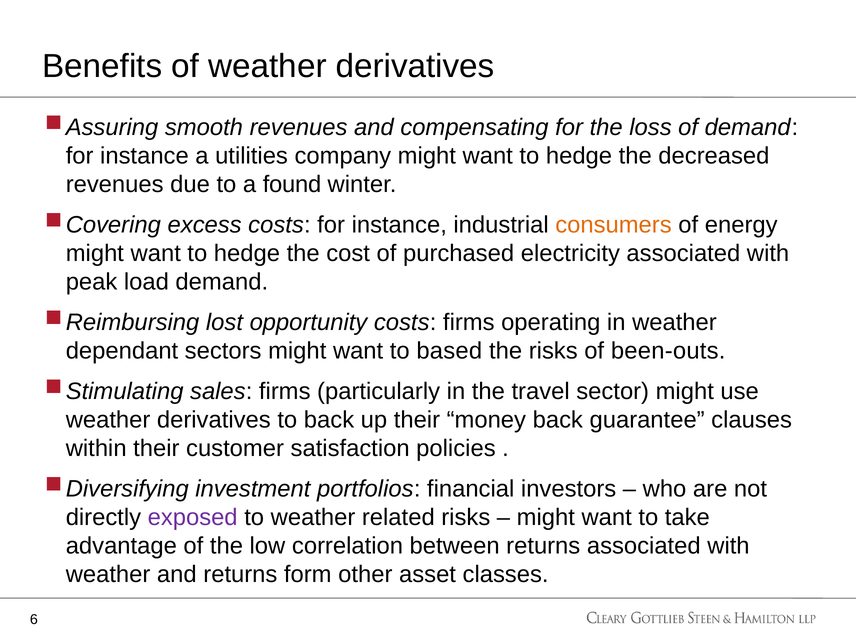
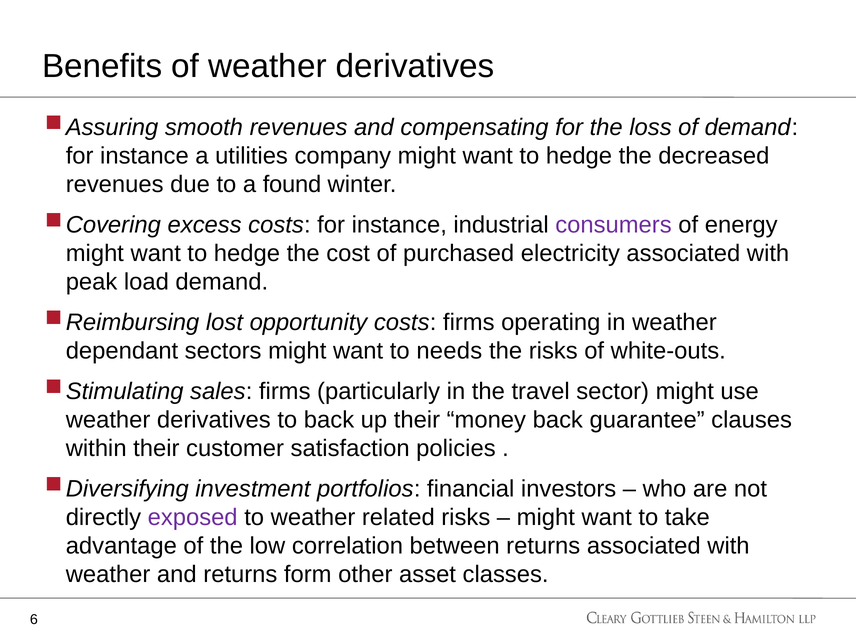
consumers colour: orange -> purple (613, 225)
based: based -> needs (449, 351)
been-outs: been-outs -> white-outs (668, 351)
